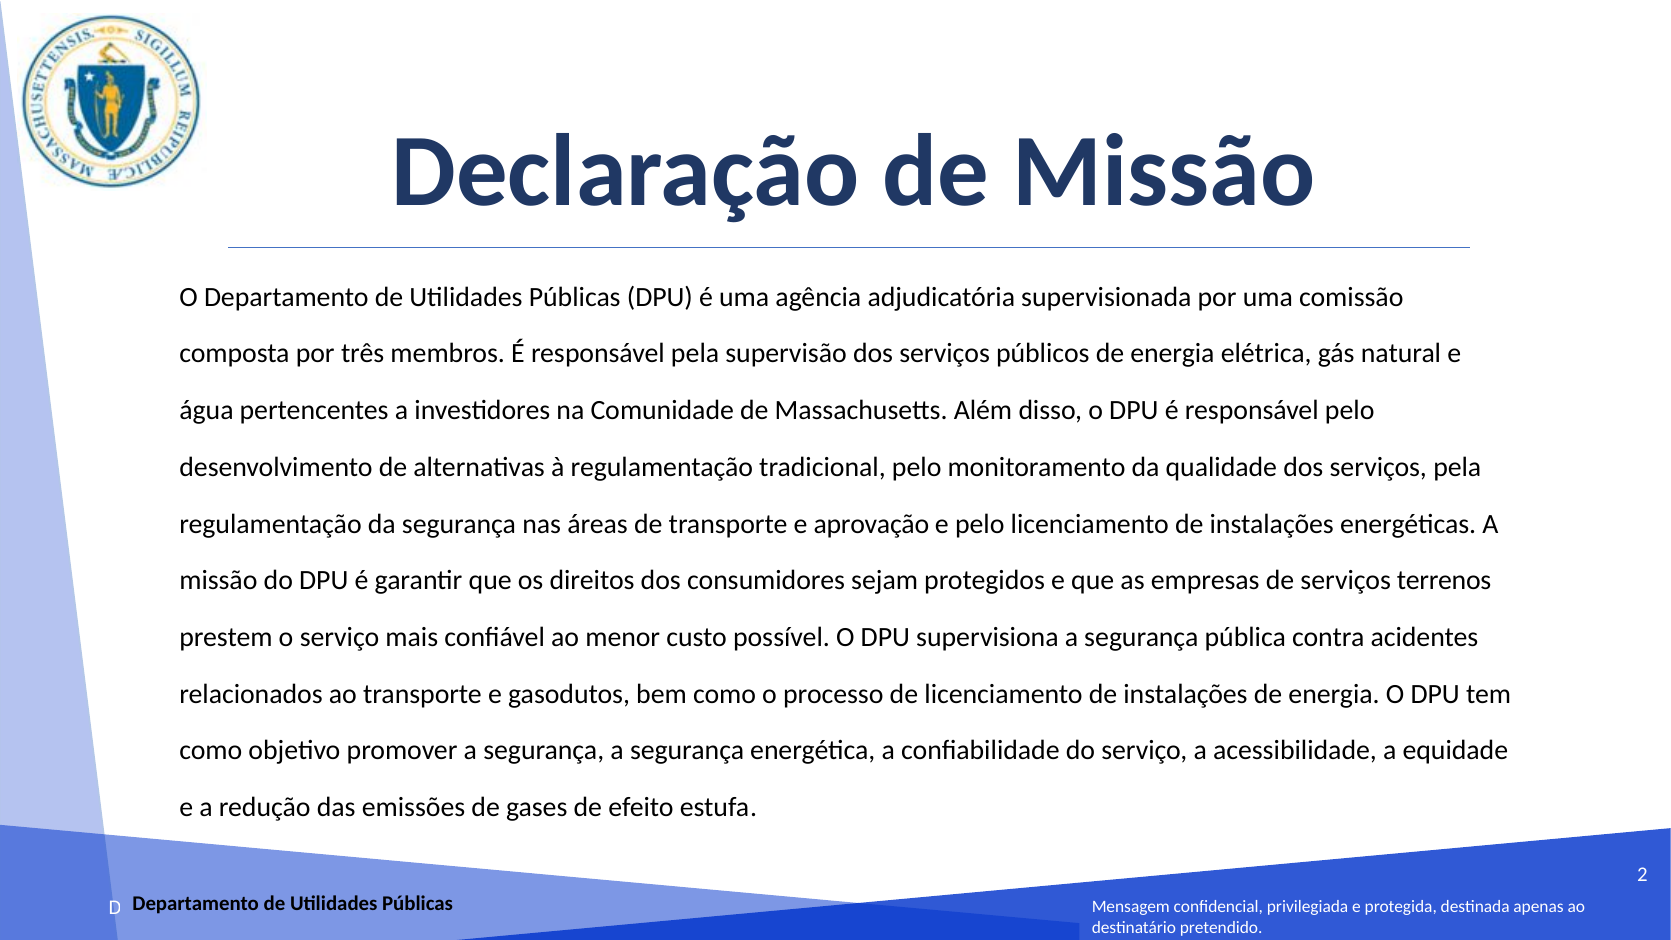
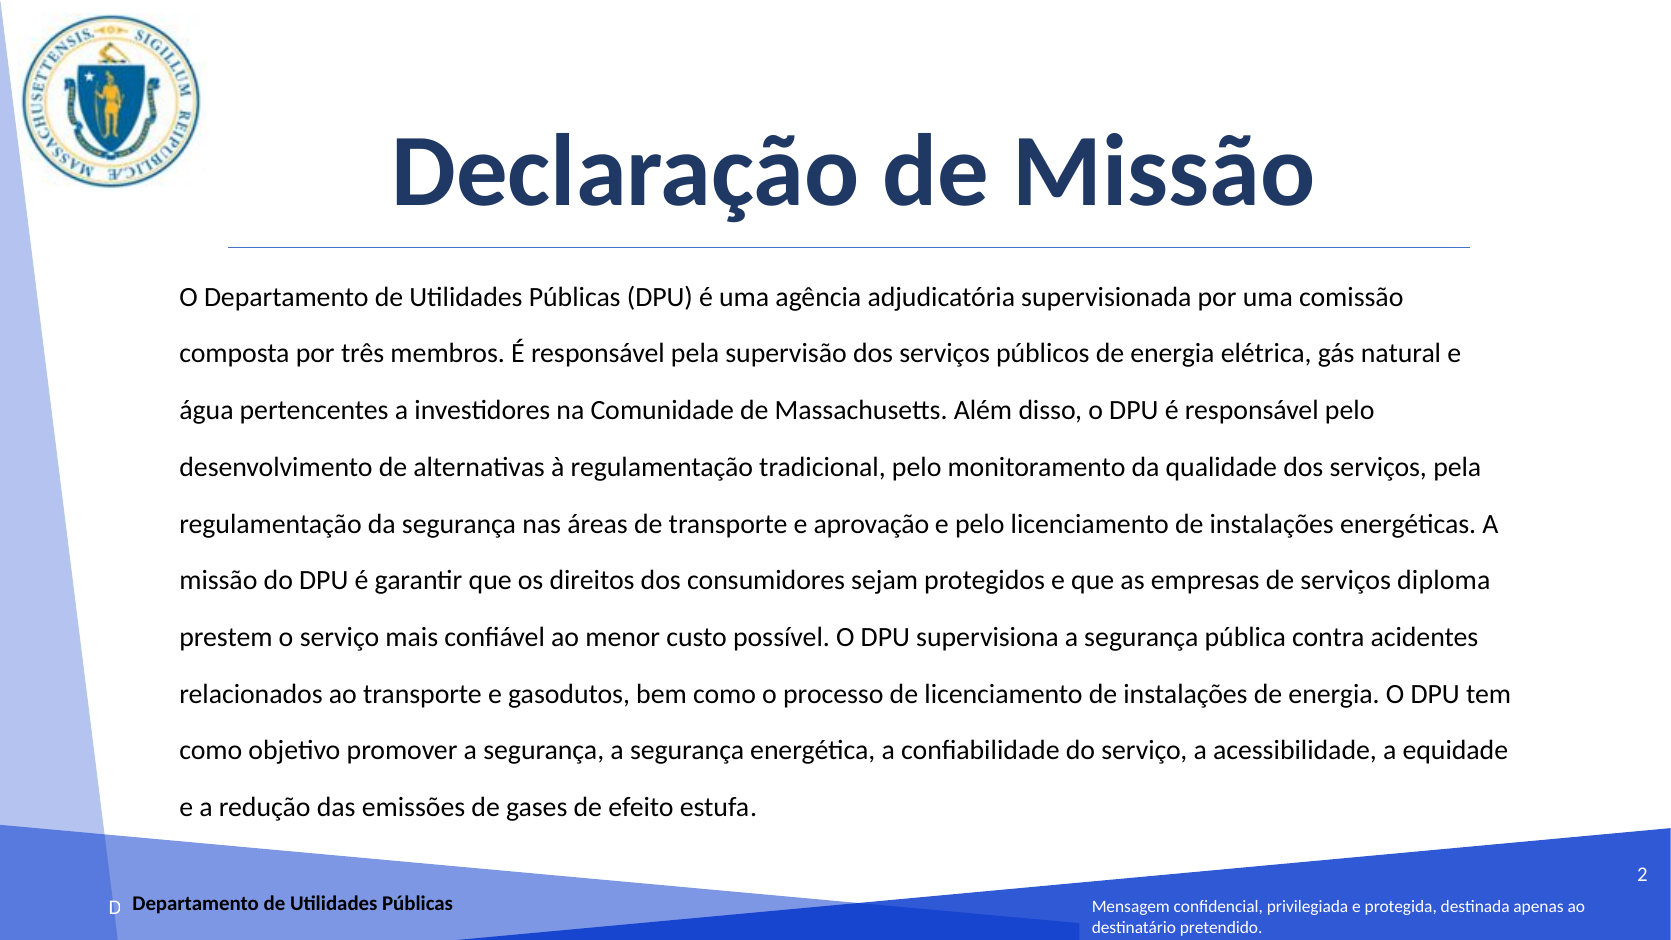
terrenos: terrenos -> diploma (1444, 581)
